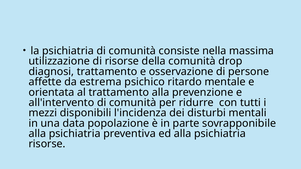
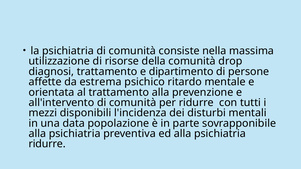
osservazione: osservazione -> dipartimento (181, 72)
risorse: risorse -> ridurre (47, 144)
